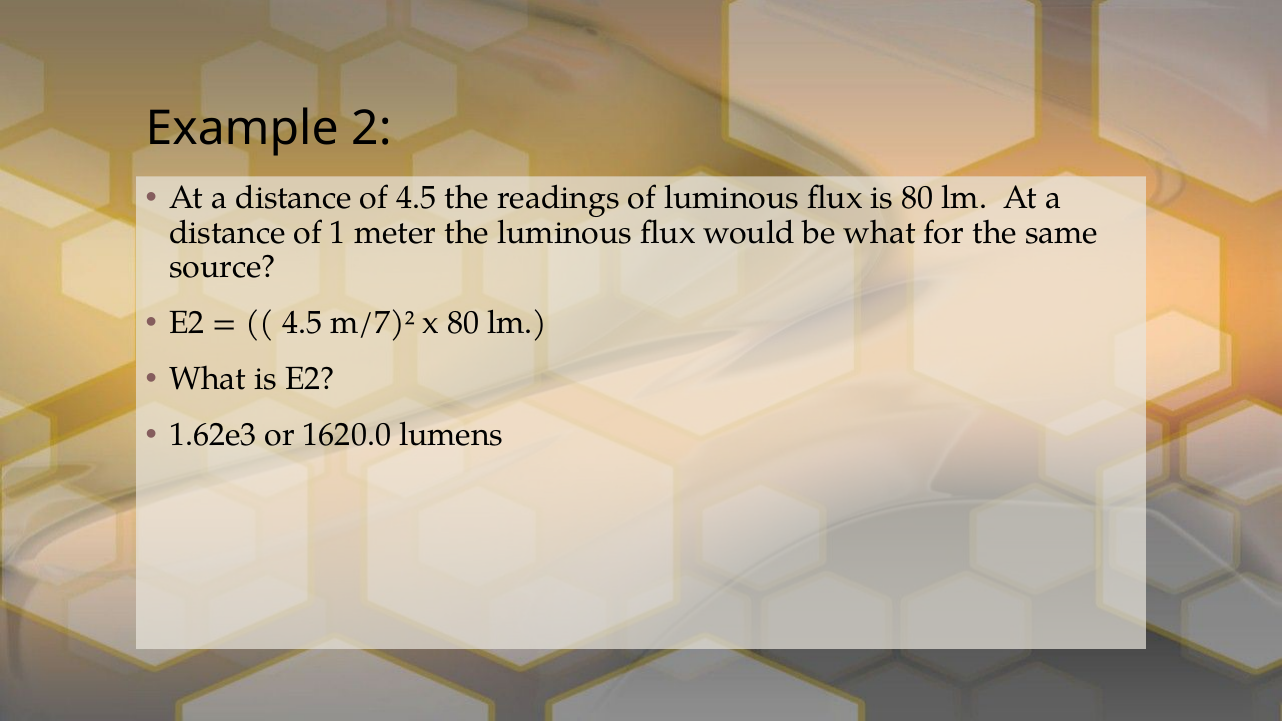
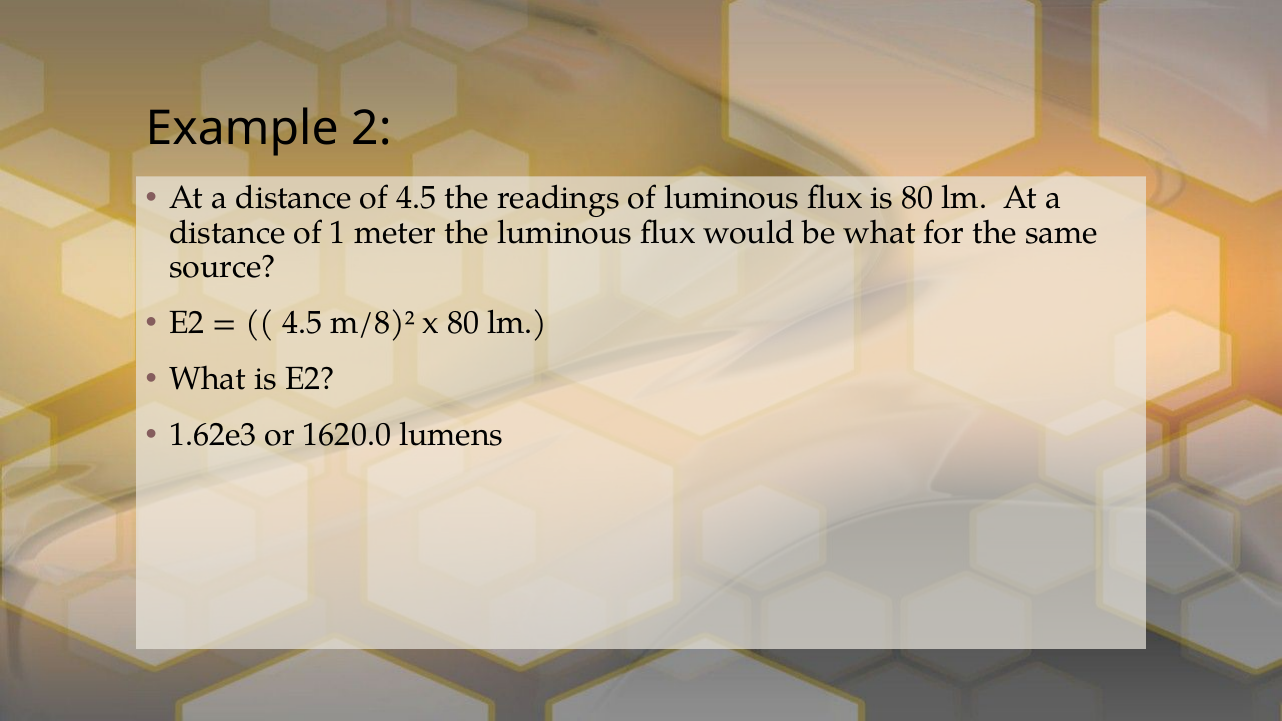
m/7)²: m/7)² -> m/8)² (373, 323)
